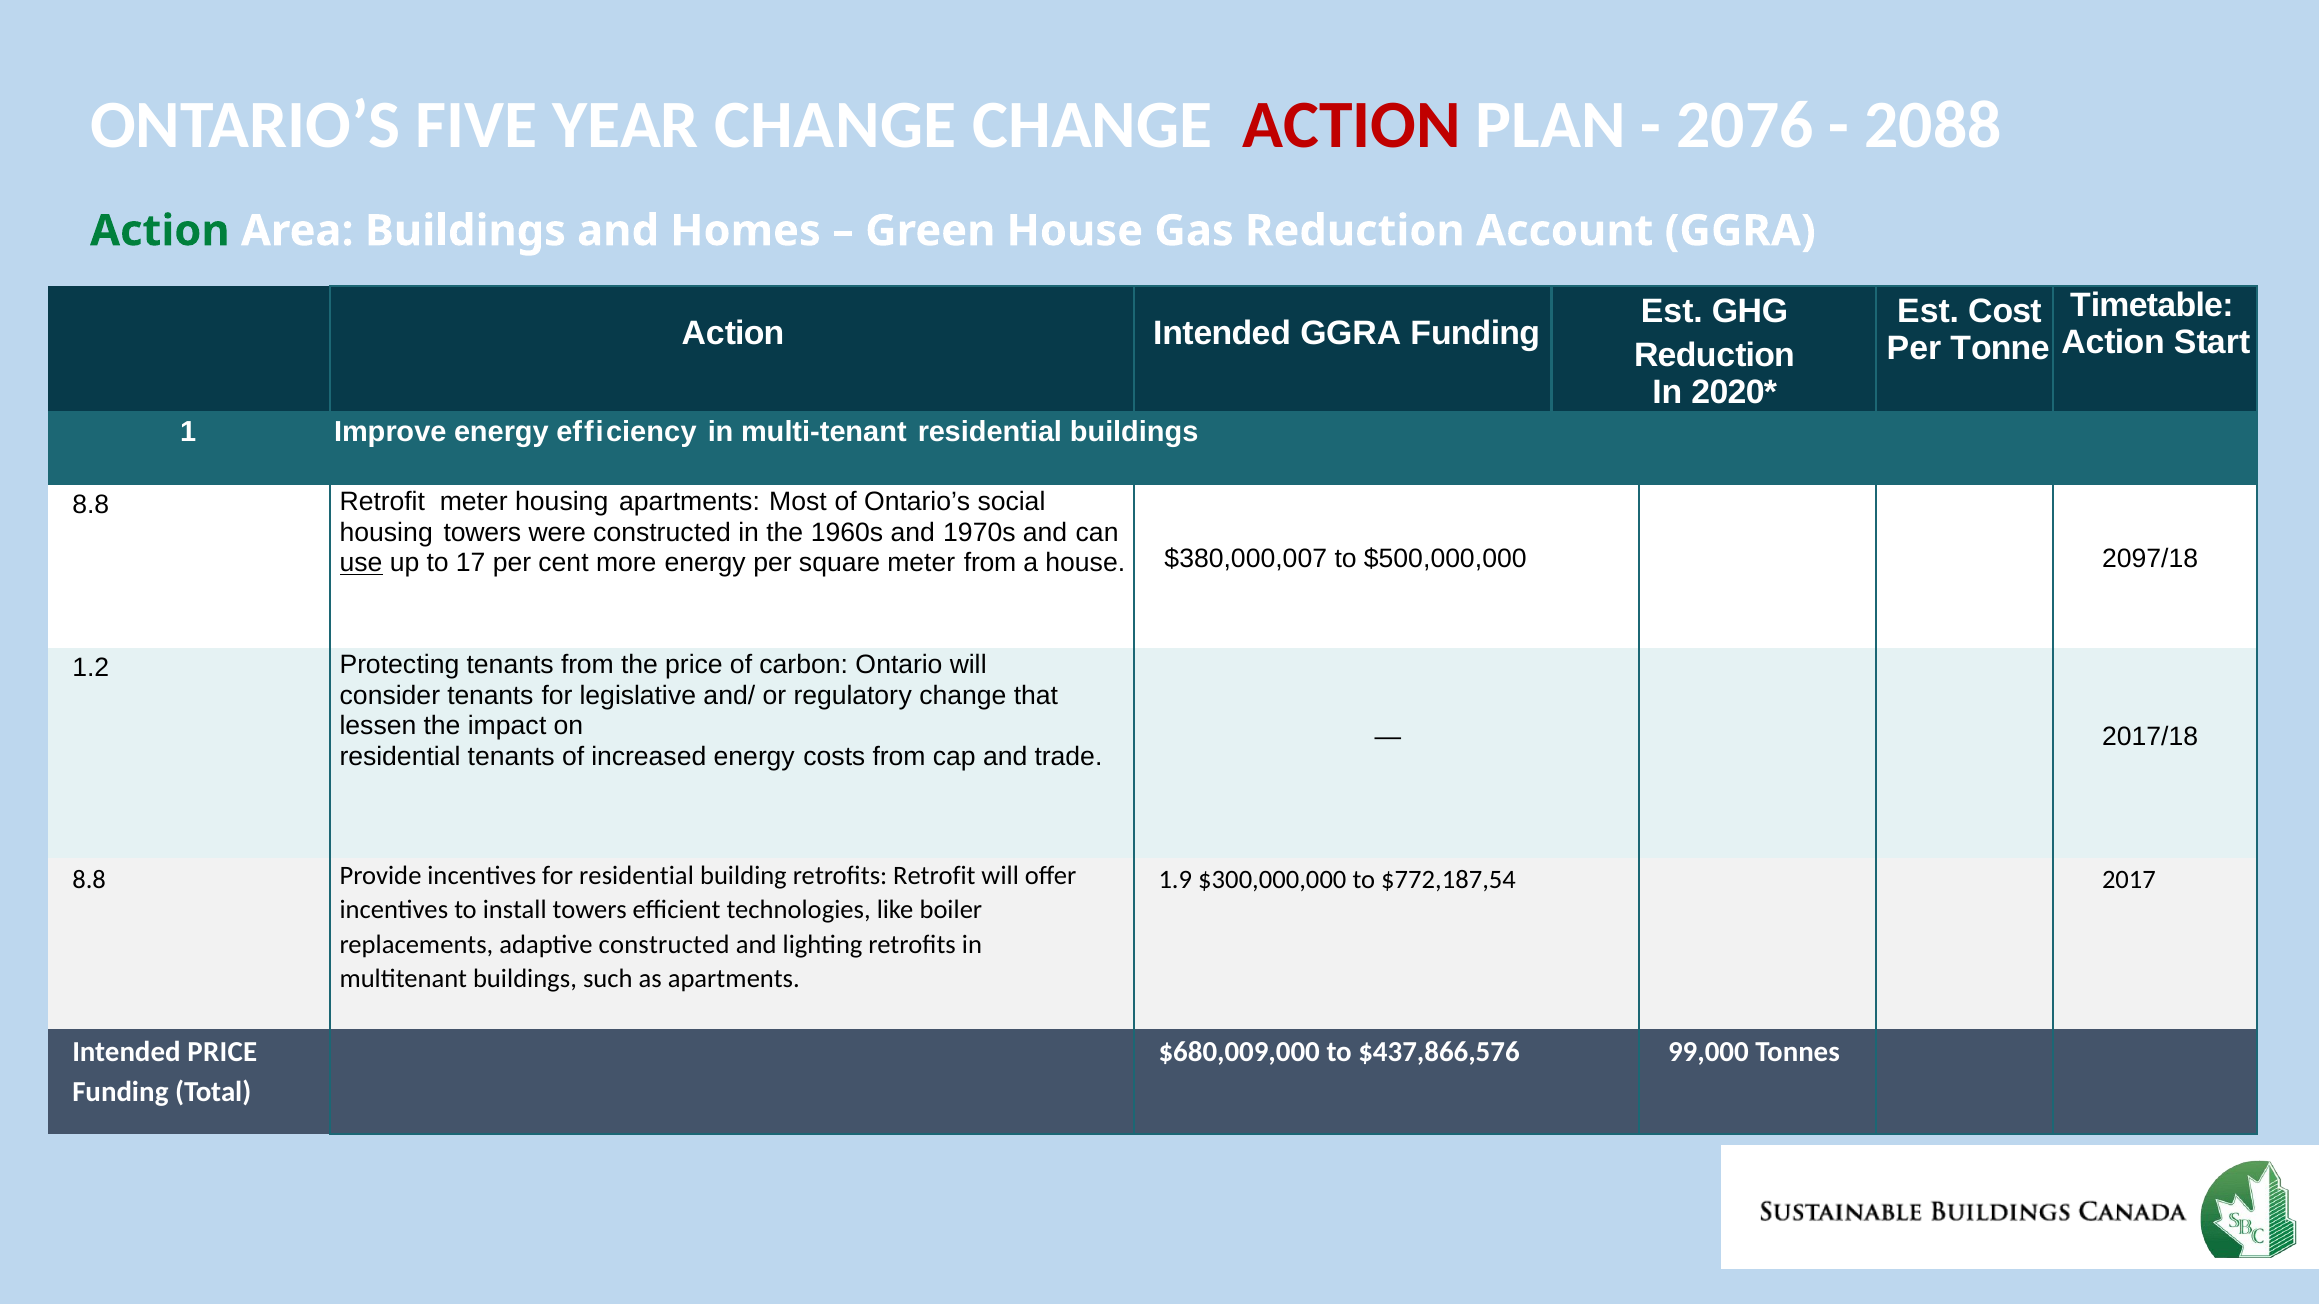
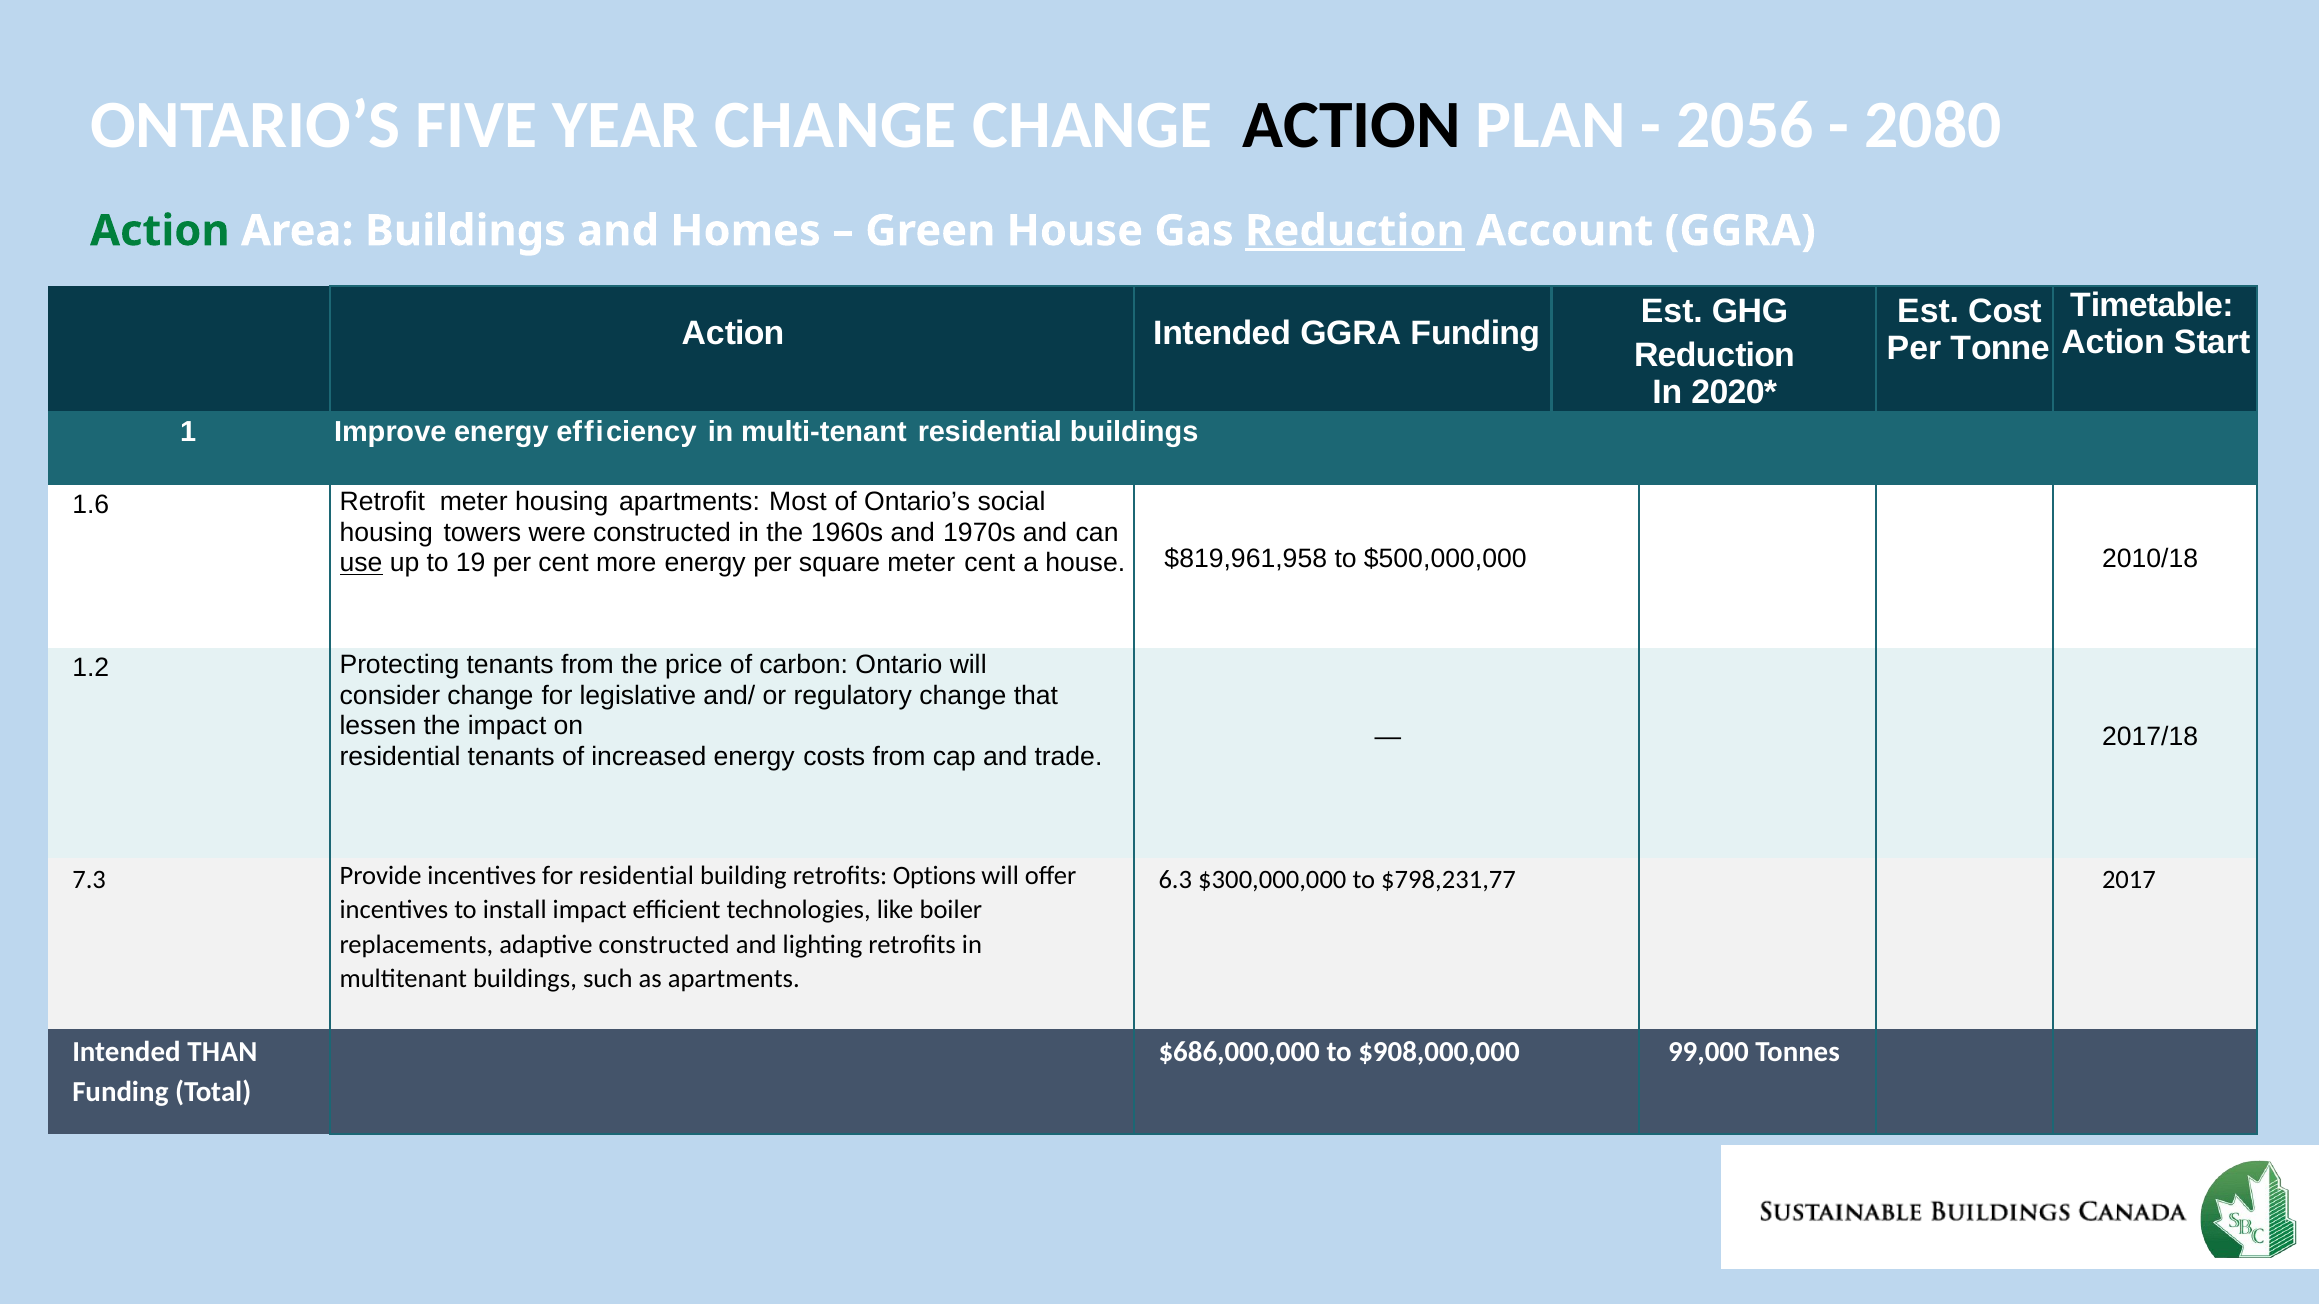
ACTION colour: red -> black (1352, 125)
2076: 2076 -> 2056 (1745, 125)
2088: 2088 -> 2080 (1933, 125)
Reduction underline: none -> present (1355, 231)
8.8: 8.8 -> 1.6 (91, 505)
17: 17 -> 19 (471, 563)
meter from: from -> cent (990, 563)
$380,000,007: $380,000,007 -> $819,961,958 (1246, 559)
2097/18: 2097/18 -> 2010/18 (2150, 559)
consider tenants: tenants -> change (490, 696)
8.8: 8.8 -> 7.3 (89, 880)
retrofits Retrofit: Retrofit -> Options (935, 876)
1.9: 1.9 -> 6.3 (1175, 880)
$772,187,54: $772,187,54 -> $798,231,77 (1449, 880)
install towers: towers -> impact (590, 910)
Intended PRICE: PRICE -> THAN (222, 1052)
$680,009,000: $680,009,000 -> $686,000,000 (1239, 1052)
$437,866,576: $437,866,576 -> $908,000,000 (1439, 1052)
